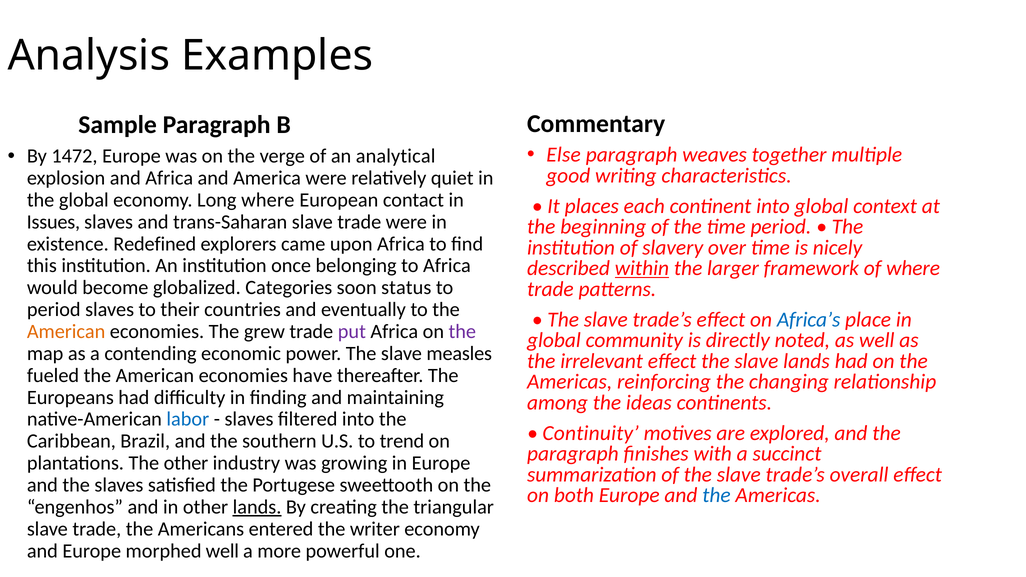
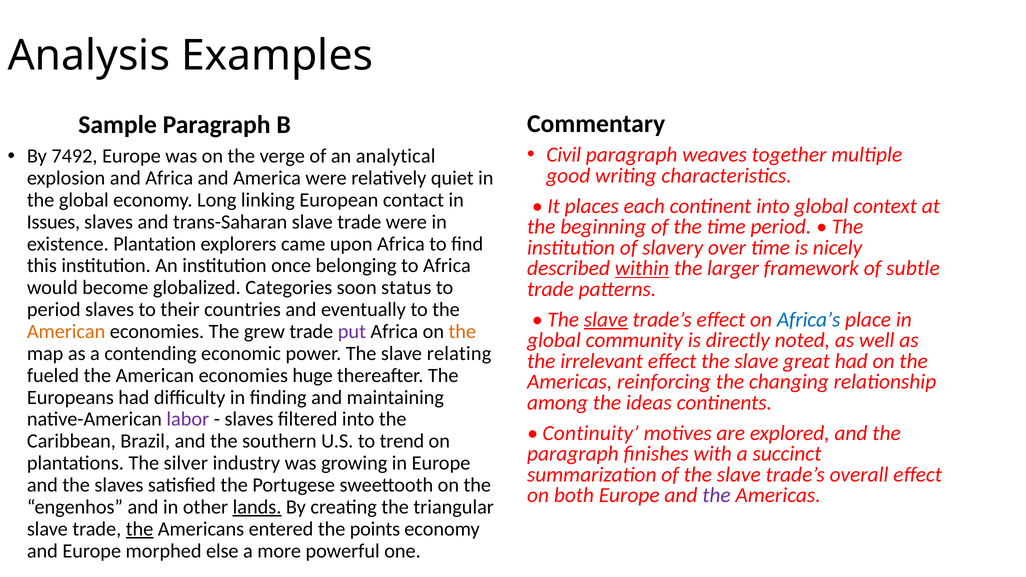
Else: Else -> Civil (564, 155)
1472: 1472 -> 7492 (74, 156)
Long where: where -> linking (268, 200)
Redefined: Redefined -> Plantation (155, 244)
of where: where -> subtle (913, 268)
slave underline: none -> present (606, 320)
the colour: purple -> orange (462, 332)
measles: measles -> relating (459, 354)
slave lands: lands -> great (807, 361)
have: have -> huge (313, 376)
labor colour: blue -> purple (188, 419)
The other: other -> silver (186, 463)
the colour: blue -> purple (716, 495)
the underline: none -> present (140, 529)
writer: writer -> points (375, 529)
morphed well: well -> else (222, 551)
